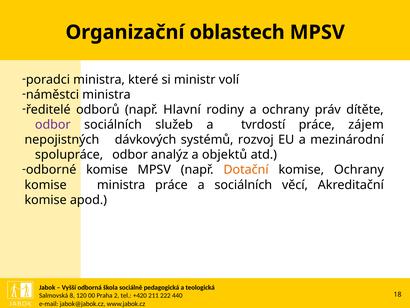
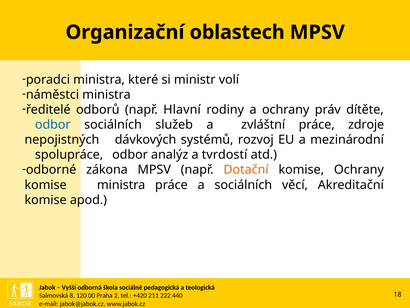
odbor colour: purple -> blue (53, 124)
tvrdostí: tvrdostí -> zvláštní (263, 124)
zájem: zájem -> zdroje (366, 124)
objektů: objektů -> tvrdostí (225, 155)
odborné komise: komise -> zákona (107, 170)
